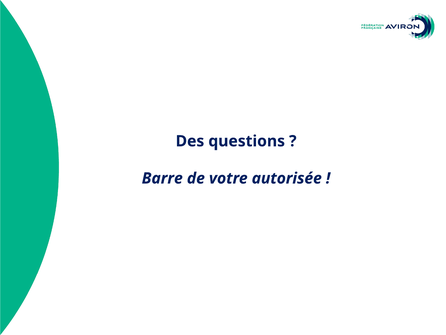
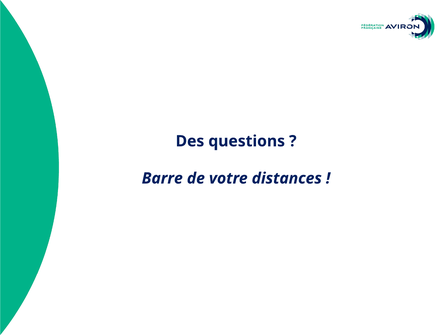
autorisée: autorisée -> distances (287, 178)
